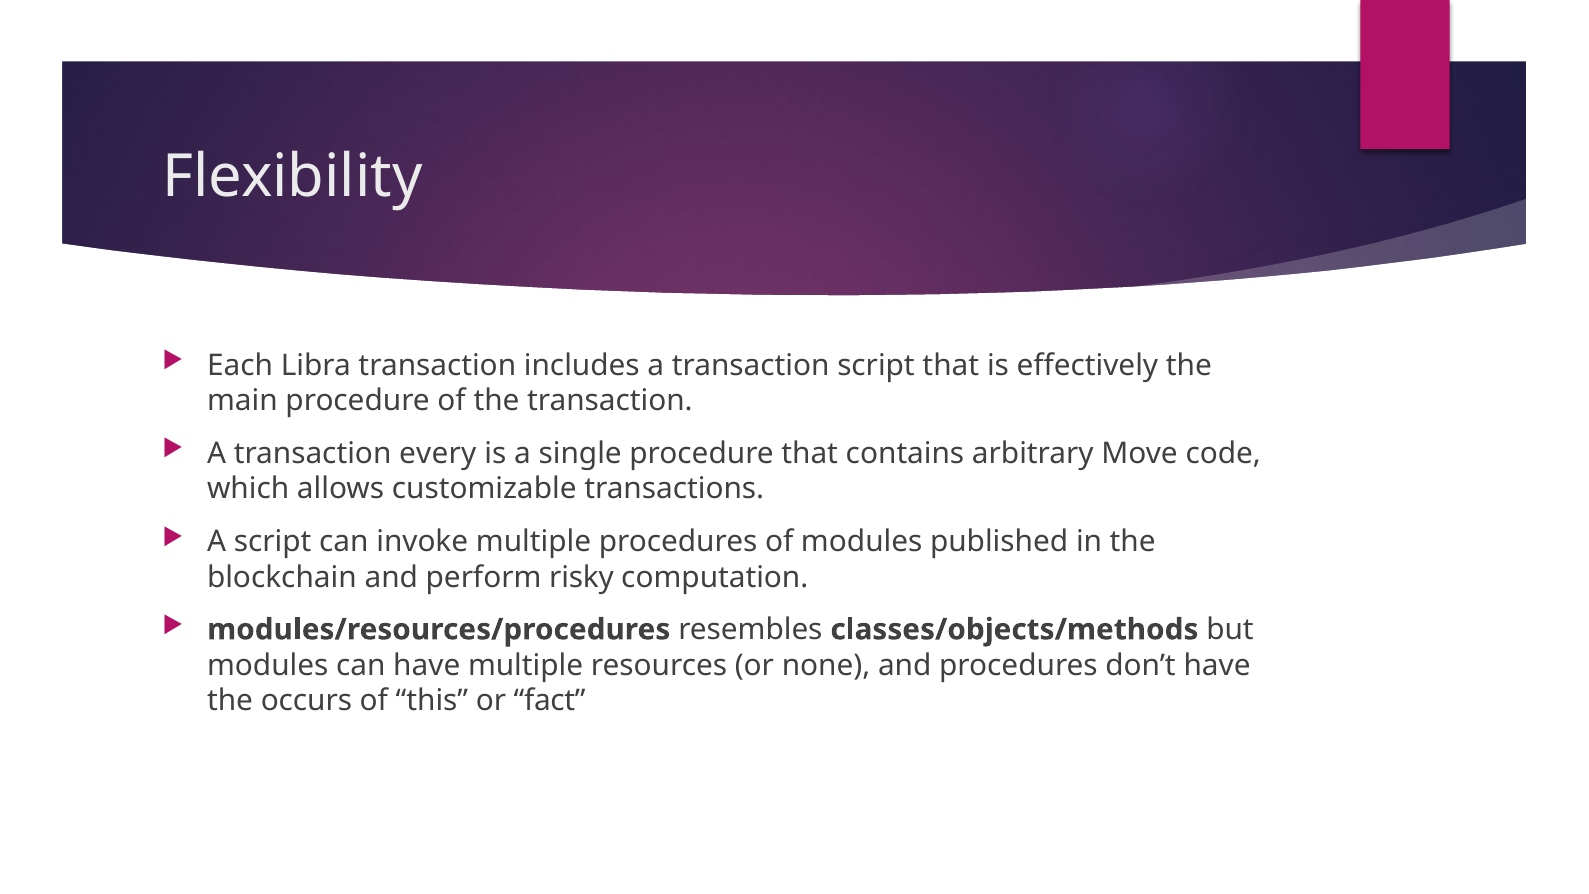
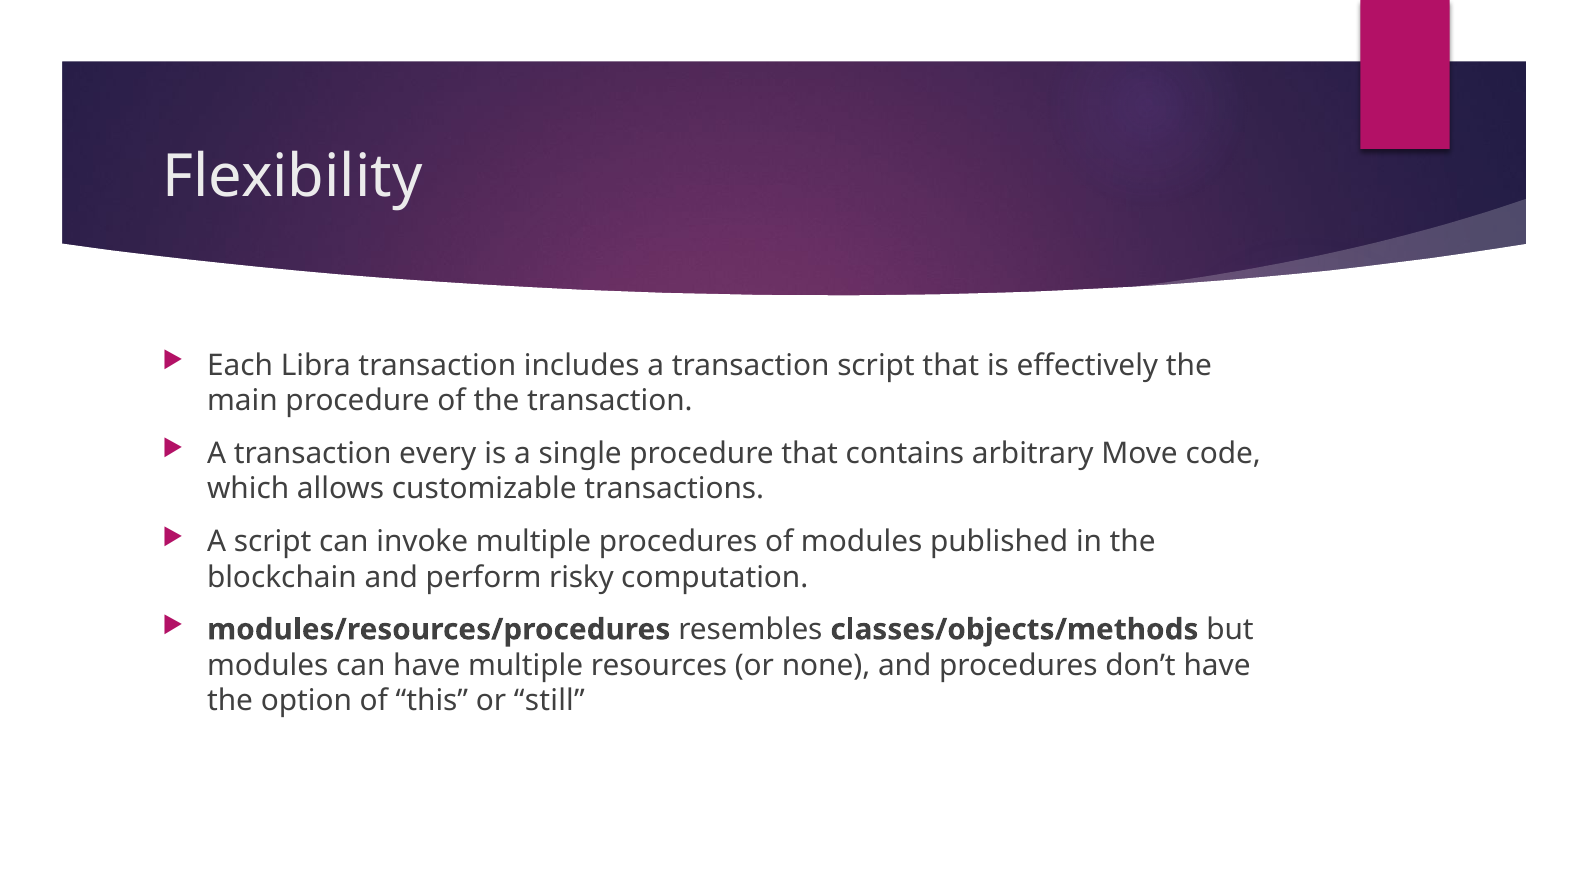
occurs: occurs -> option (306, 701)
fact: fact -> still (549, 701)
